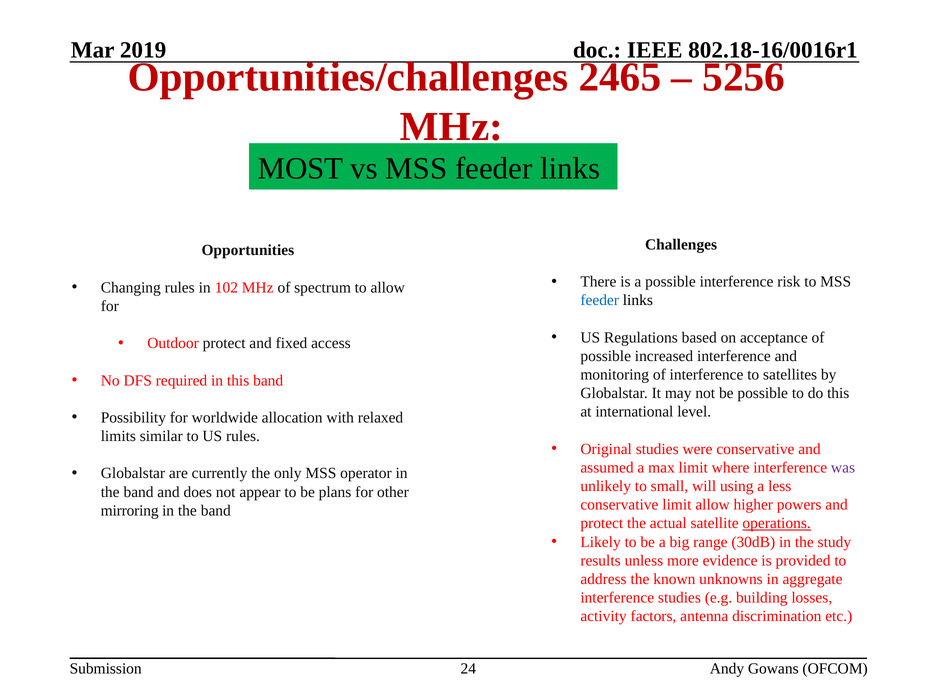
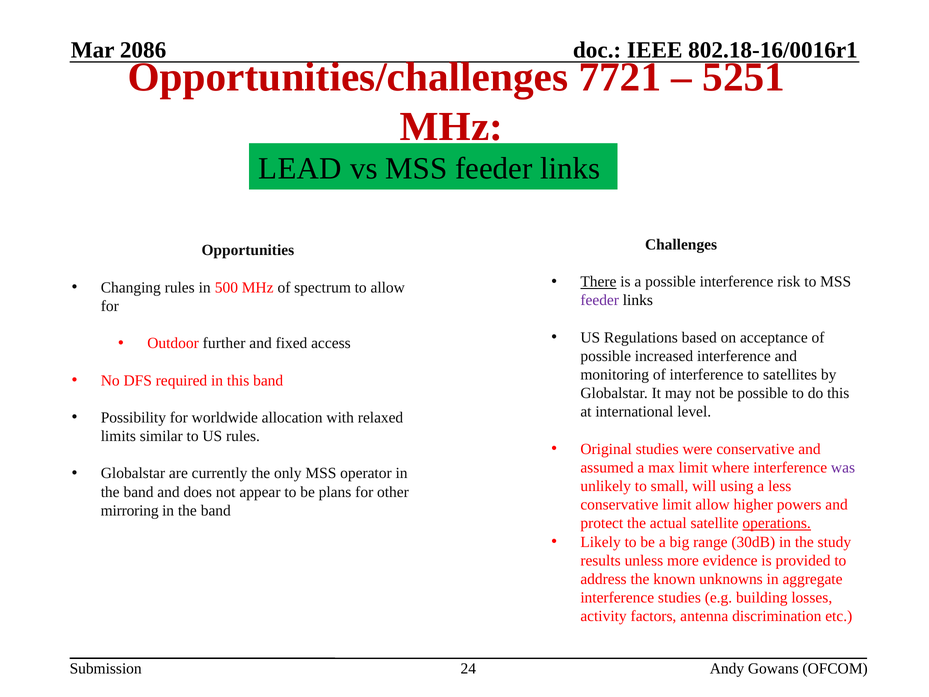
2019: 2019 -> 2086 (143, 50)
2465: 2465 -> 7721 (620, 77)
5256: 5256 -> 5251 (744, 77)
MOST: MOST -> LEAD (300, 168)
There underline: none -> present (598, 282)
102: 102 -> 500 (226, 287)
feeder colour: blue -> purple (600, 300)
Outdoor protect: protect -> further (224, 343)
